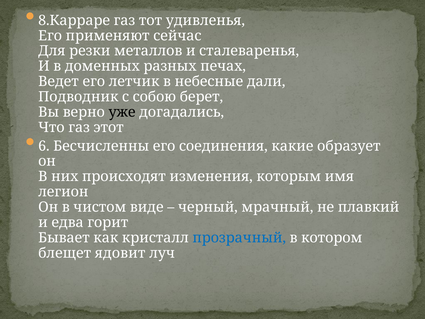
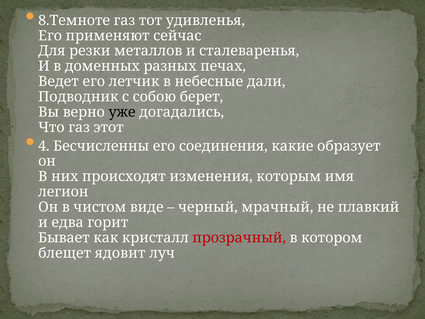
8.Карраре: 8.Карраре -> 8.Темноте (74, 20)
6: 6 -> 4 (44, 146)
прозрачный colour: blue -> red (239, 238)
